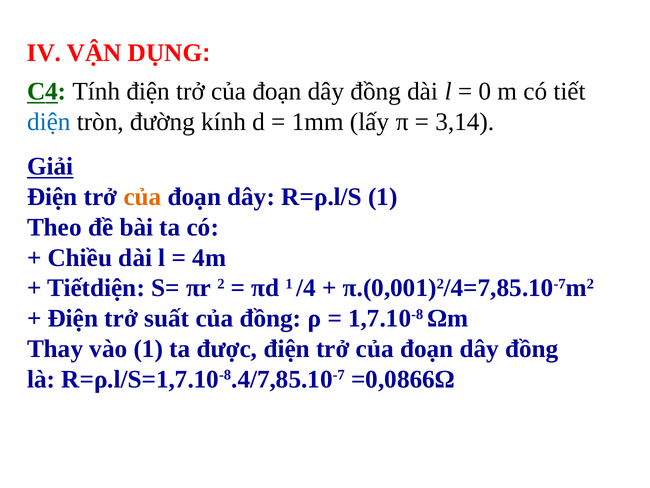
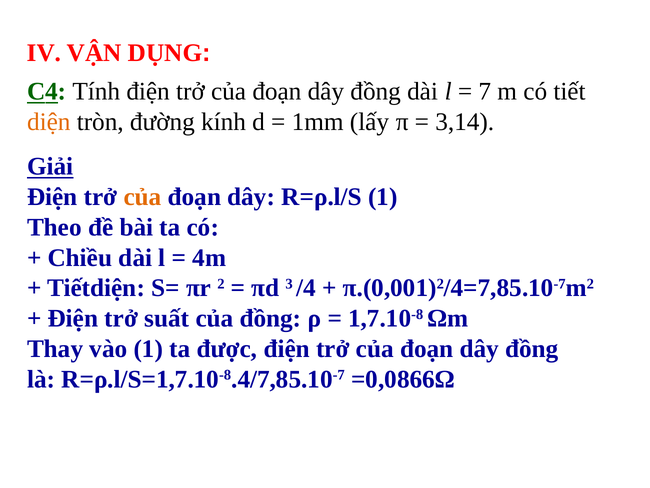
0: 0 -> 7 (485, 92)
diện colour: blue -> orange (49, 122)
πd 1: 1 -> 3 (289, 284)
